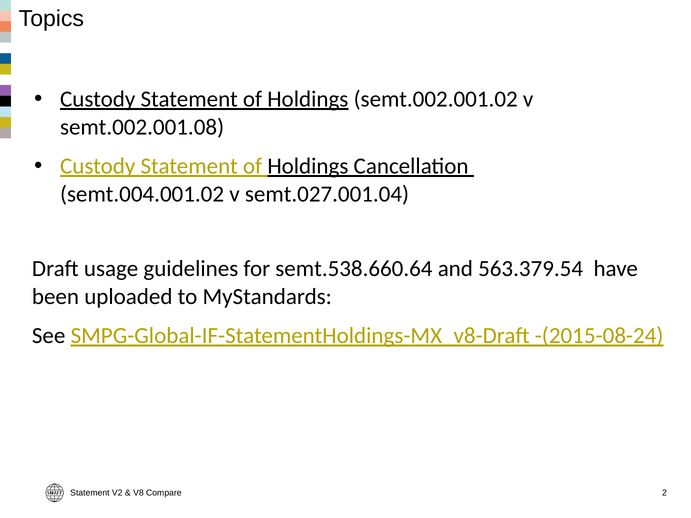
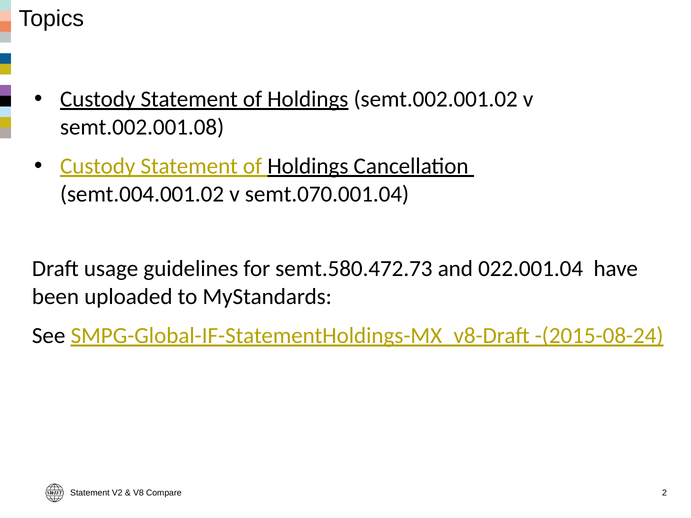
semt.027.001.04: semt.027.001.04 -> semt.070.001.04 (327, 194)
semt.538.660.64: semt.538.660.64 -> semt.580.472.73 (354, 269)
563.379.54: 563.379.54 -> 022.001.04 (531, 269)
